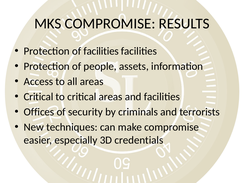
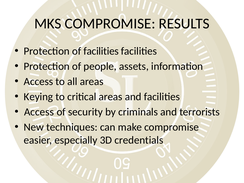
Critical: Critical -> Keying (38, 97)
Offices: Offices -> Access (39, 112)
